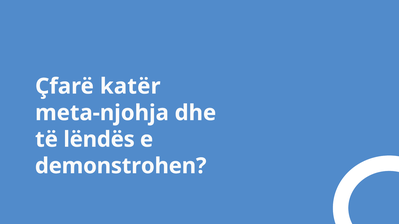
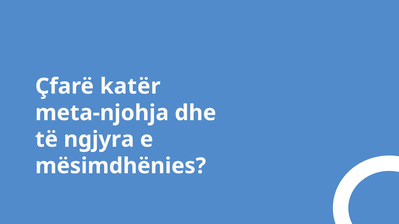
lëndës: lëndës -> ngjyra (99, 140)
demonstrohen: demonstrohen -> mësimdhënies (121, 166)
